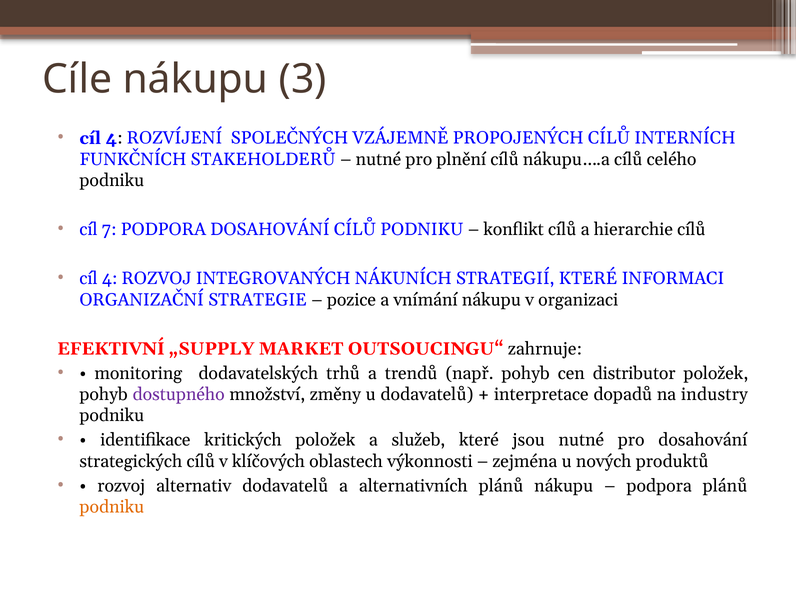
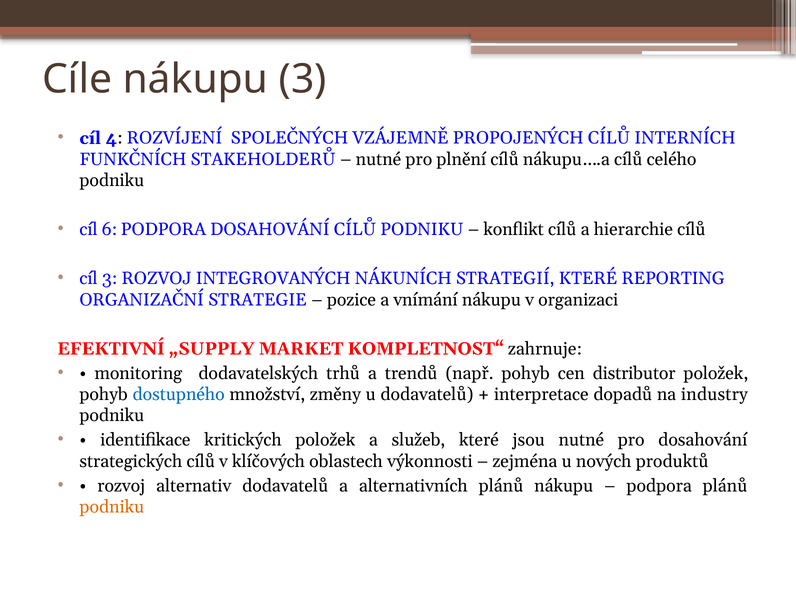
7: 7 -> 6 (109, 230)
4: 4 -> 3 (110, 279)
INFORMACI: INFORMACI -> REPORTING (673, 279)
OUTSOUCINGU“: OUTSOUCINGU“ -> KOMPLETNOST“ (426, 349)
dostupného colour: purple -> blue (179, 394)
